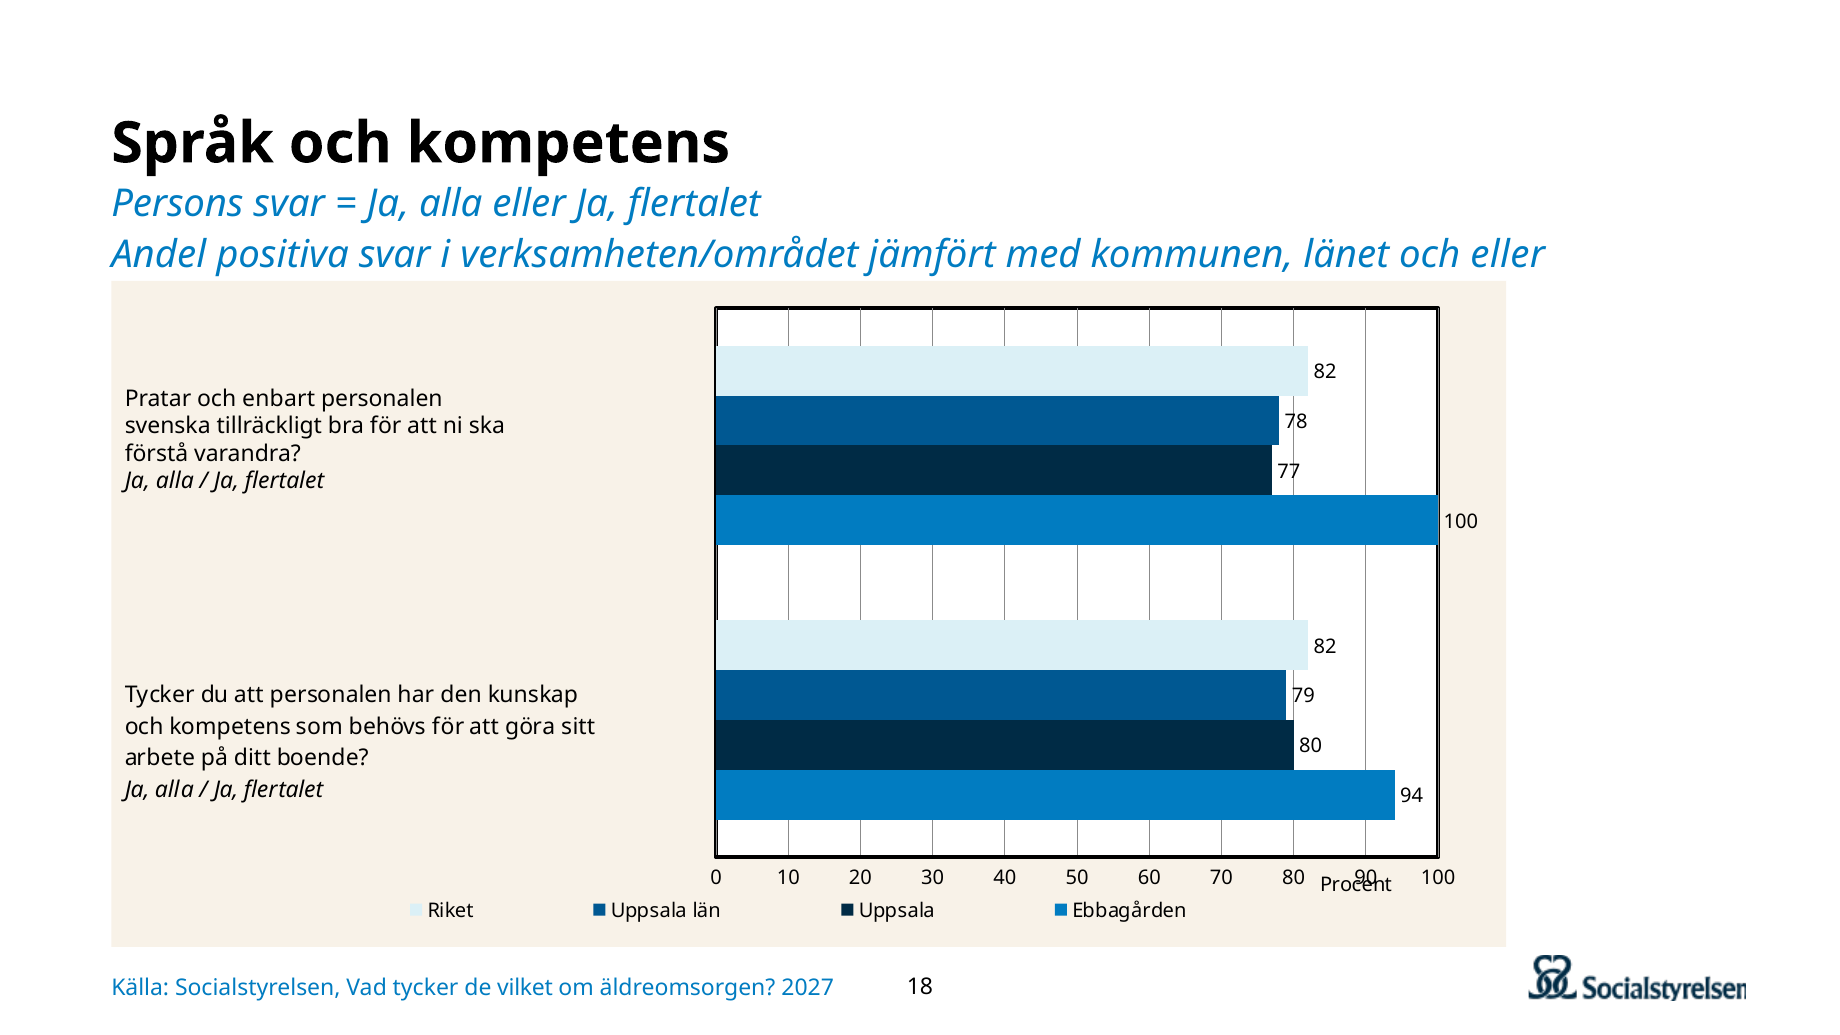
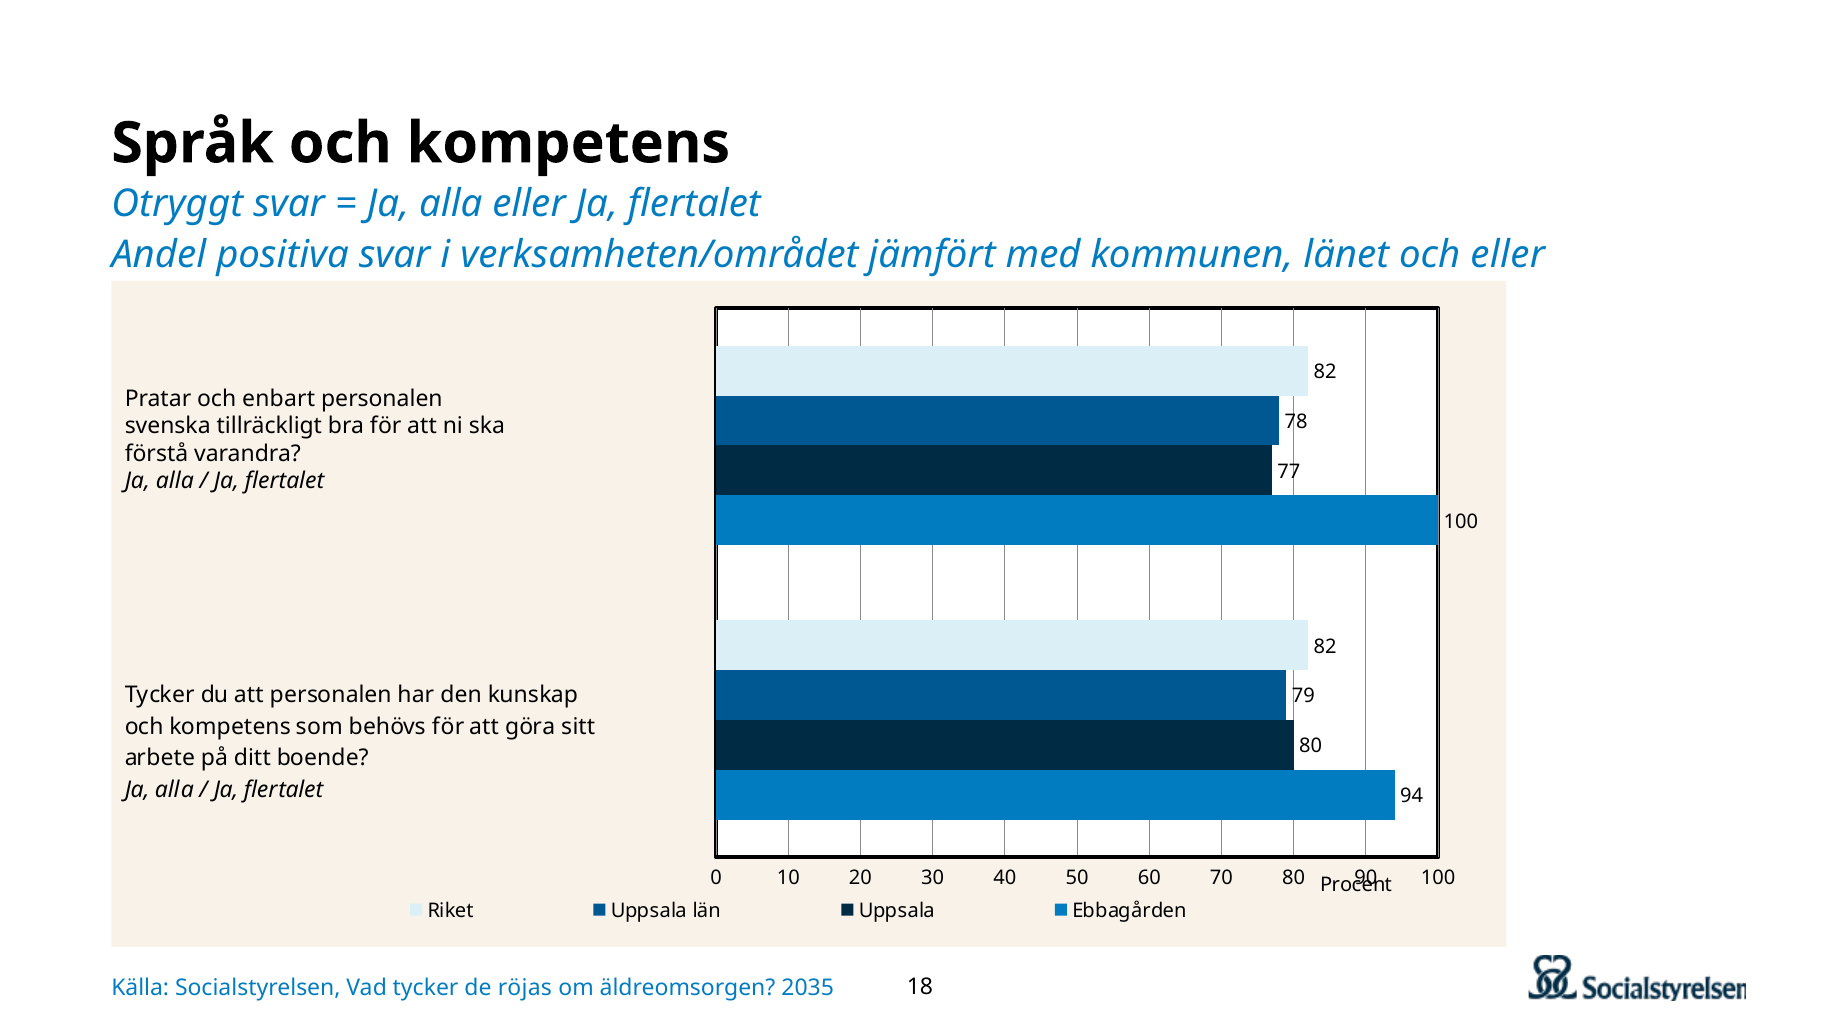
Persons: Persons -> Otryggt (177, 204)
vilket: vilket -> röjas (525, 988)
2027: 2027 -> 2035 (808, 988)
